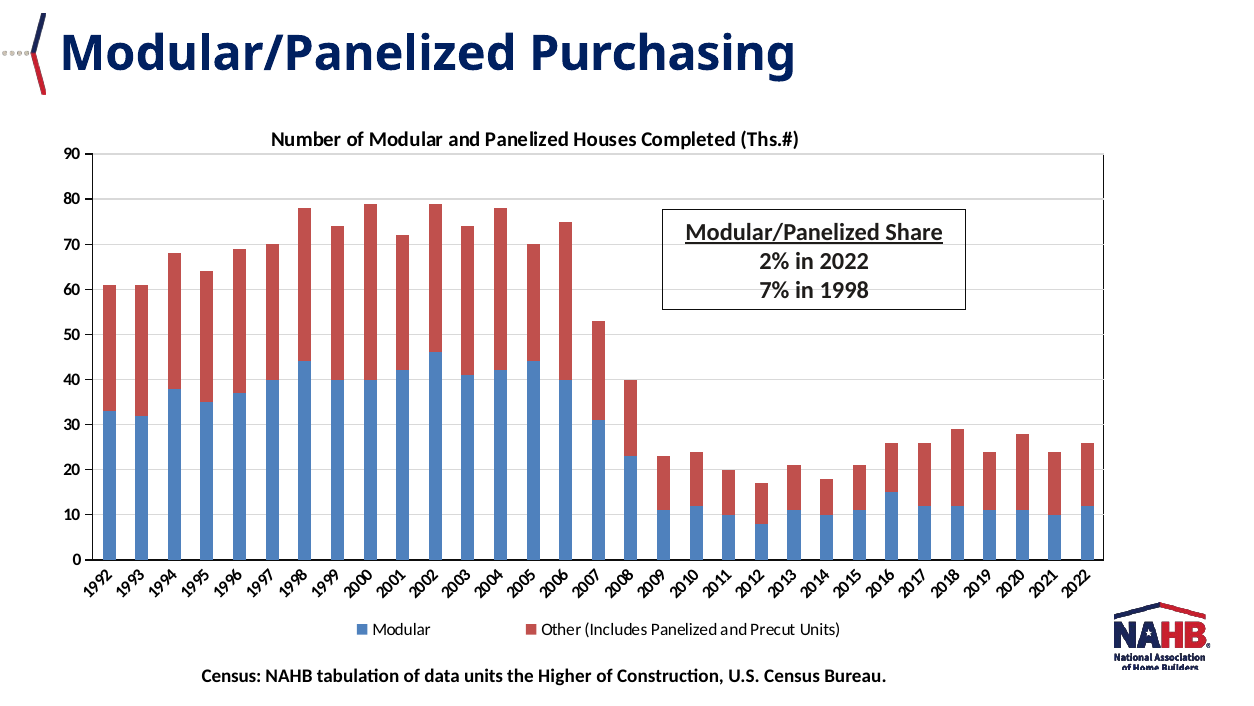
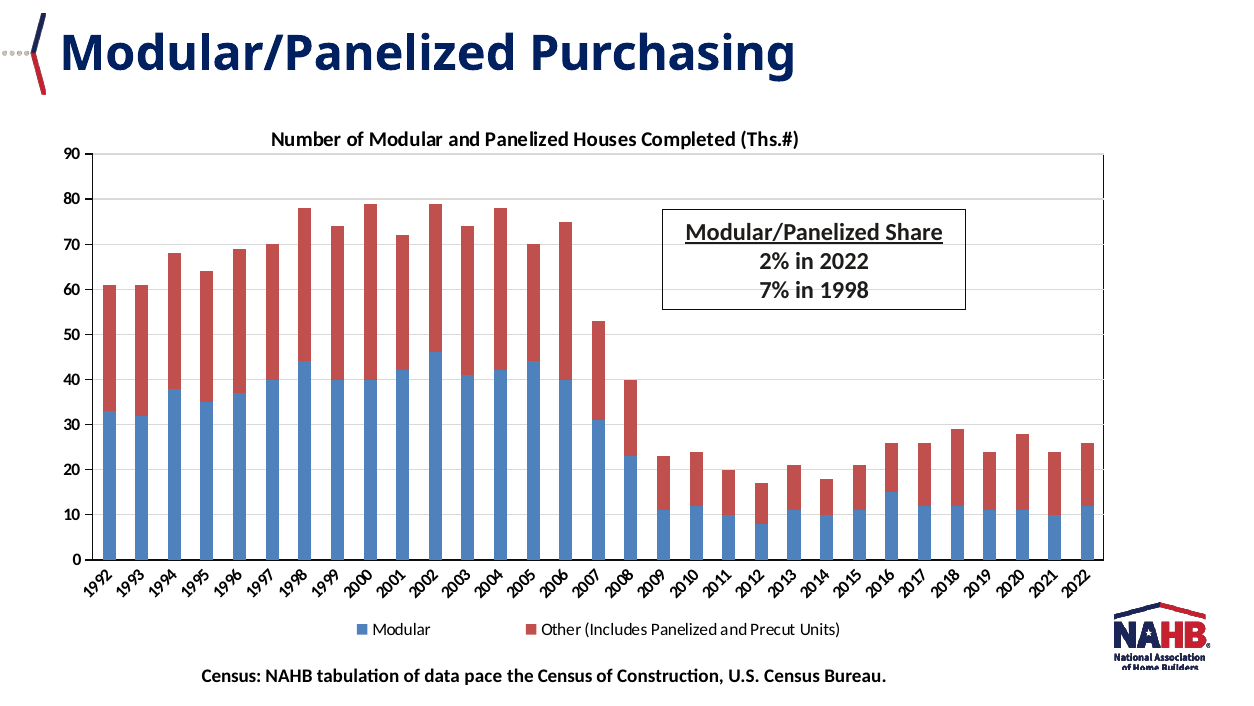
data units: units -> pace (483, 675)
the Higher: Higher -> Census (565, 675)
